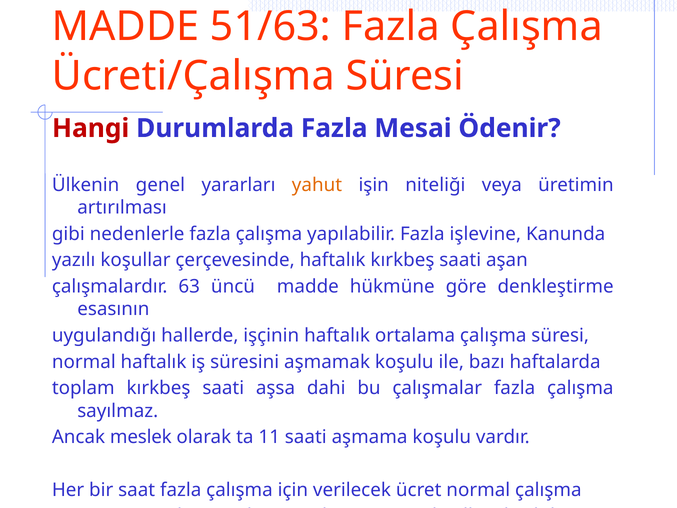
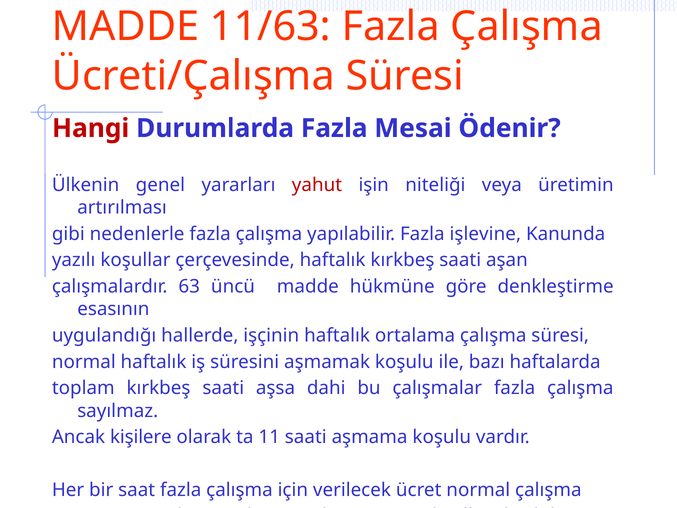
51/63: 51/63 -> 11/63 (270, 27)
yahut colour: orange -> red (317, 185)
meslek: meslek -> kişilere (141, 437)
